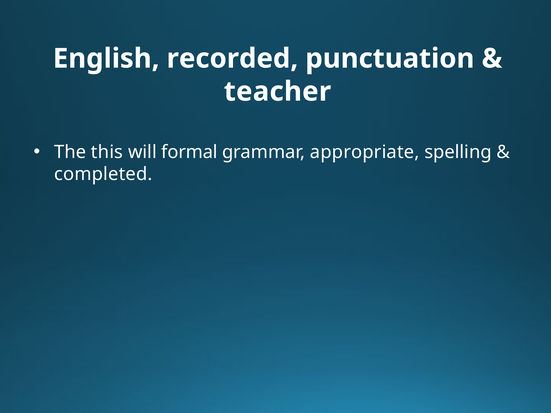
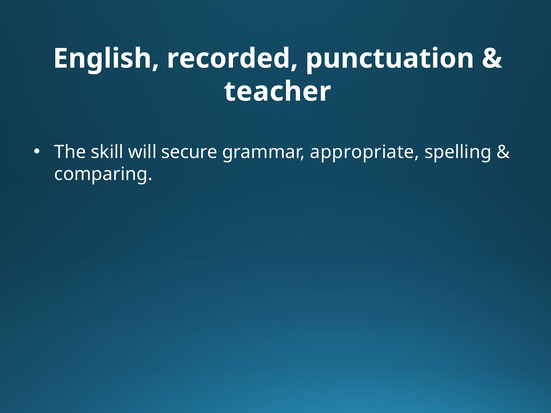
this: this -> skill (107, 152)
formal: formal -> secure (189, 152)
completed: completed -> comparing (103, 174)
